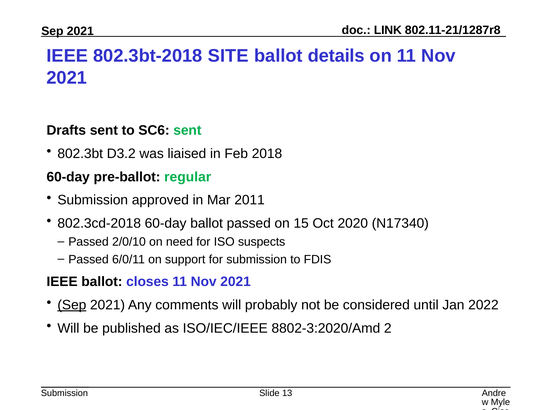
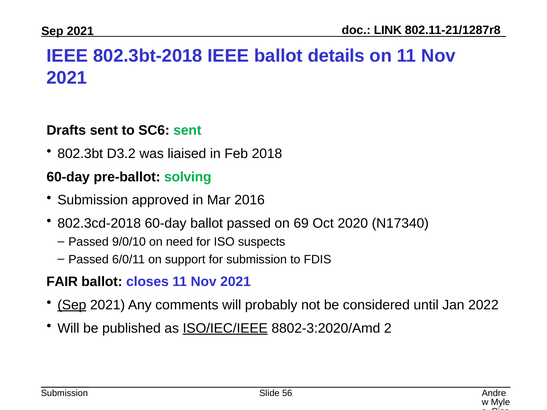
802.3bt-2018 SITE: SITE -> IEEE (228, 56)
regular: regular -> solving (188, 177)
2011: 2011 -> 2016 (250, 200)
15: 15 -> 69 (301, 223)
2/0/10: 2/0/10 -> 9/0/10 (129, 242)
IEEE: IEEE -> FAIR (62, 282)
ISO/IEC/IEEE underline: none -> present (225, 328)
13: 13 -> 56 (287, 393)
